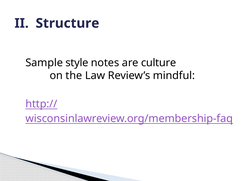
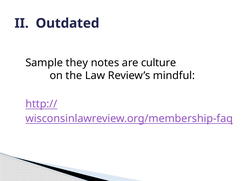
Structure: Structure -> Outdated (68, 23)
style: style -> they (77, 63)
